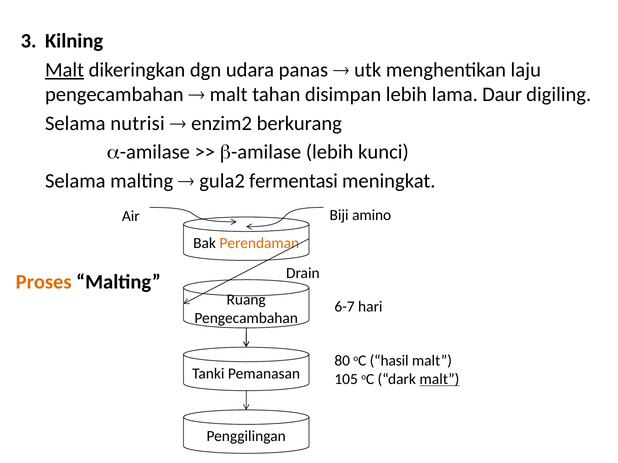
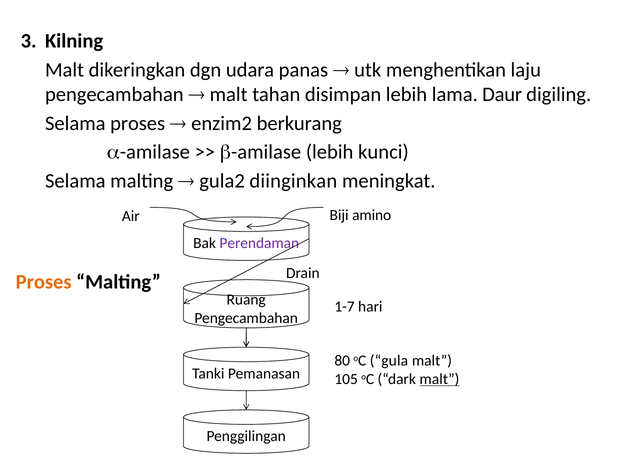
Malt underline: present -> none (65, 70)
Selama nutrisi: nutrisi -> proses (138, 123)
fermentasi: fermentasi -> diinginkan (293, 181)
Perendaman colour: orange -> purple (259, 244)
6-7: 6-7 -> 1-7 (345, 307)
hasil: hasil -> gula (389, 361)
